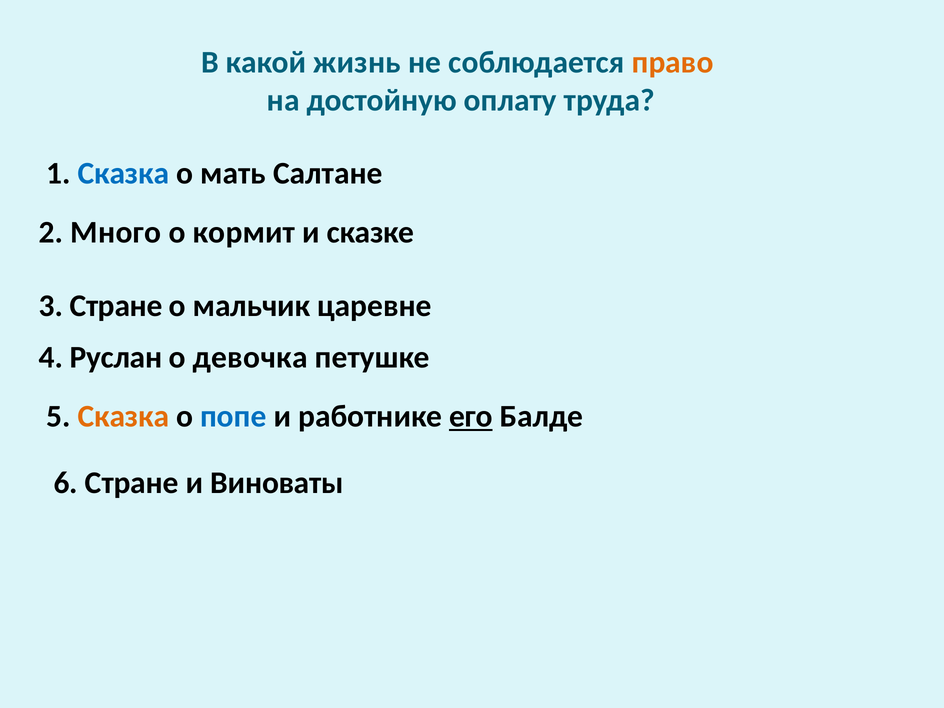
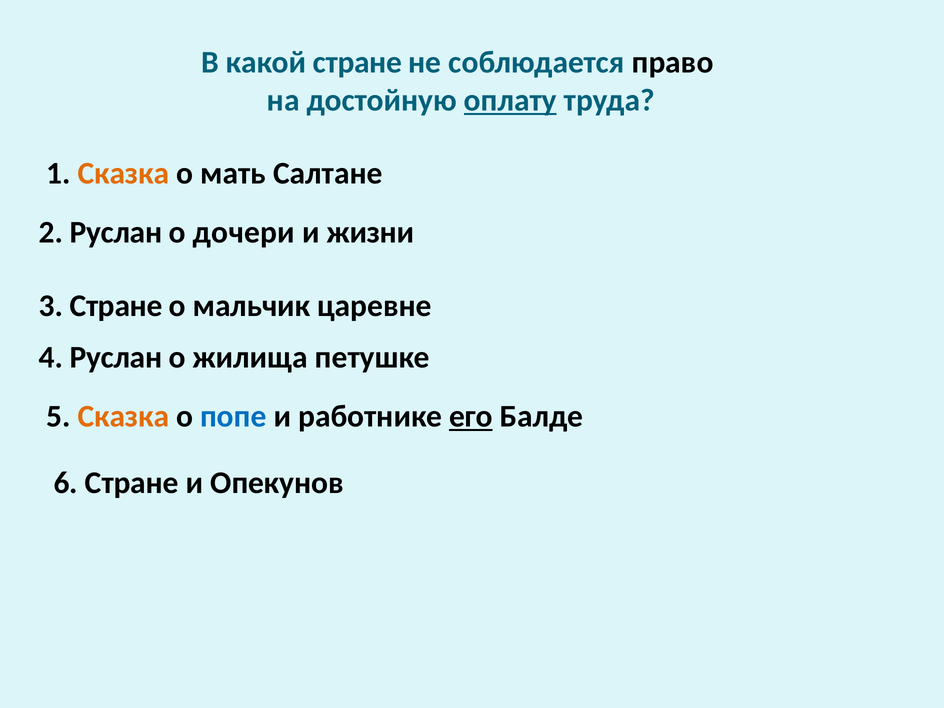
какой жизнь: жизнь -> стране (357, 63)
право colour: orange -> black (673, 63)
оплату underline: none -> present (510, 100)
Сказка colour: blue -> orange (123, 173)
2 Много: Много -> Руслан (116, 232)
кормит: кормит -> дочери (244, 232)
сказке: сказке -> жизни (371, 232)
девочка: девочка -> жилища (250, 358)
Виноваты: Виноваты -> Опекунов (277, 483)
